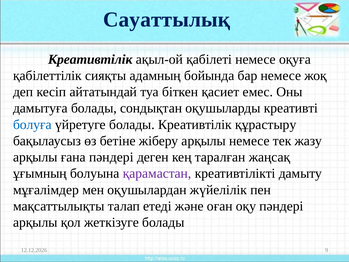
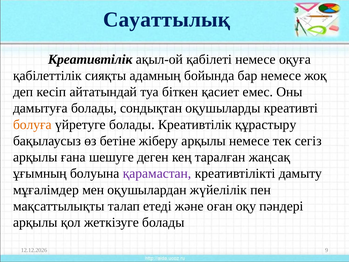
болуға colour: blue -> orange (32, 124)
жазу: жазу -> сегіз (308, 141)
ғана пәндері: пәндері -> шешуге (111, 157)
